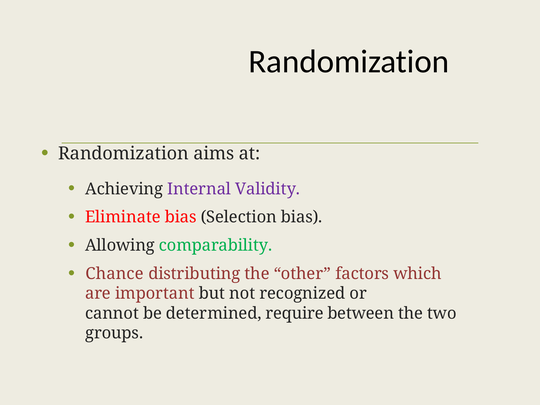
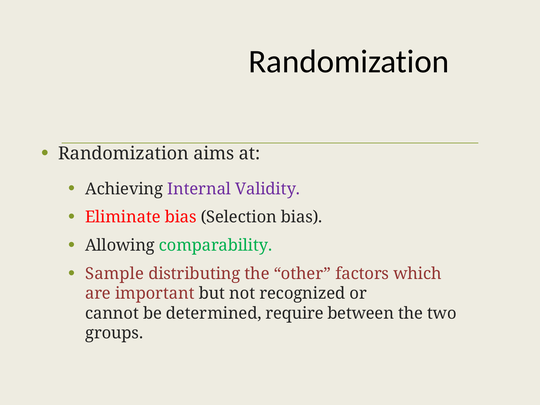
Chance: Chance -> Sample (115, 274)
